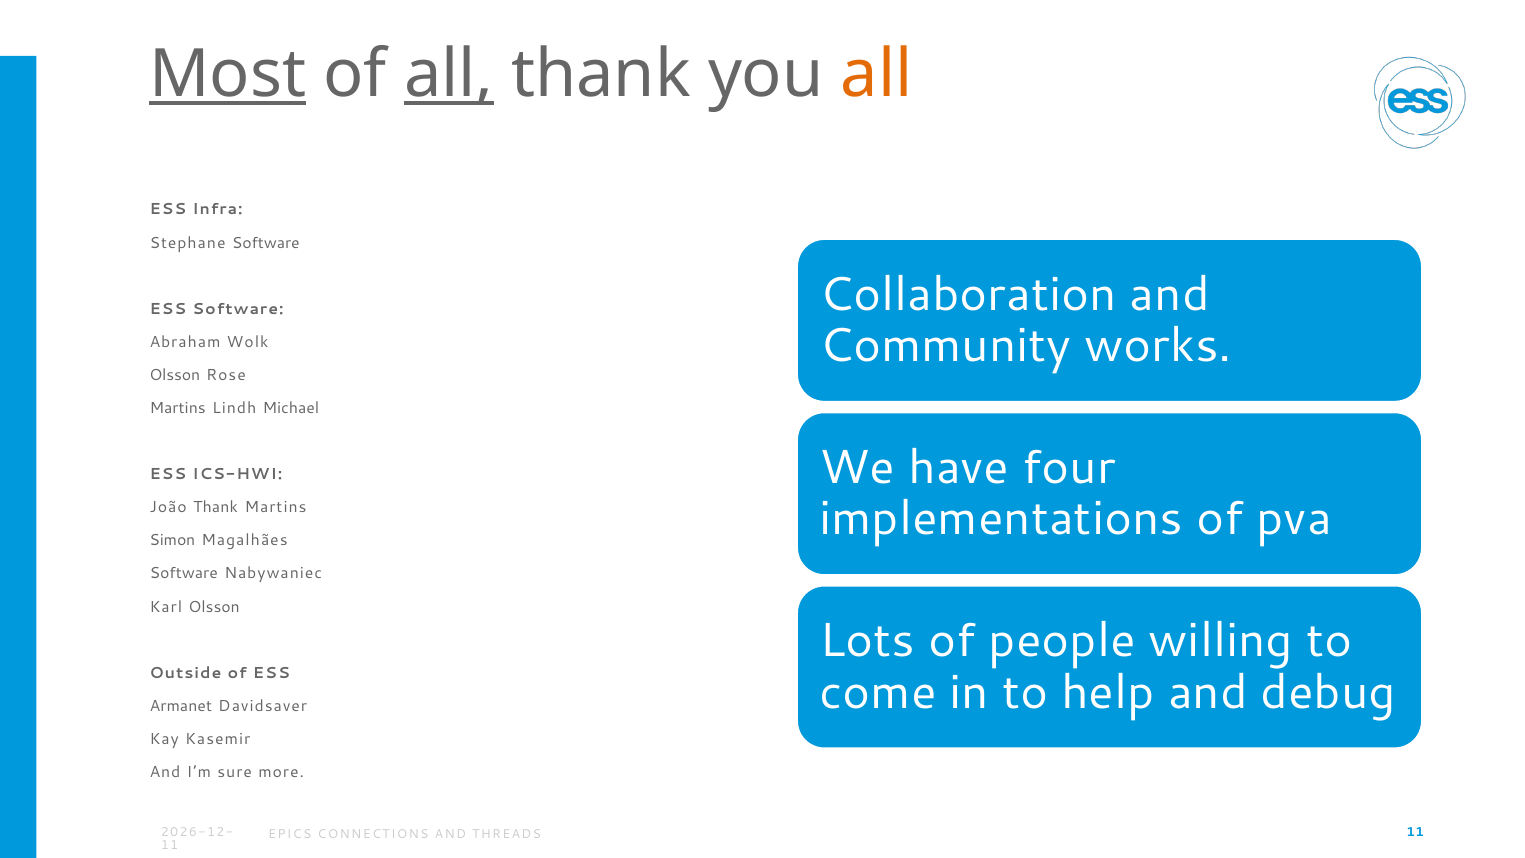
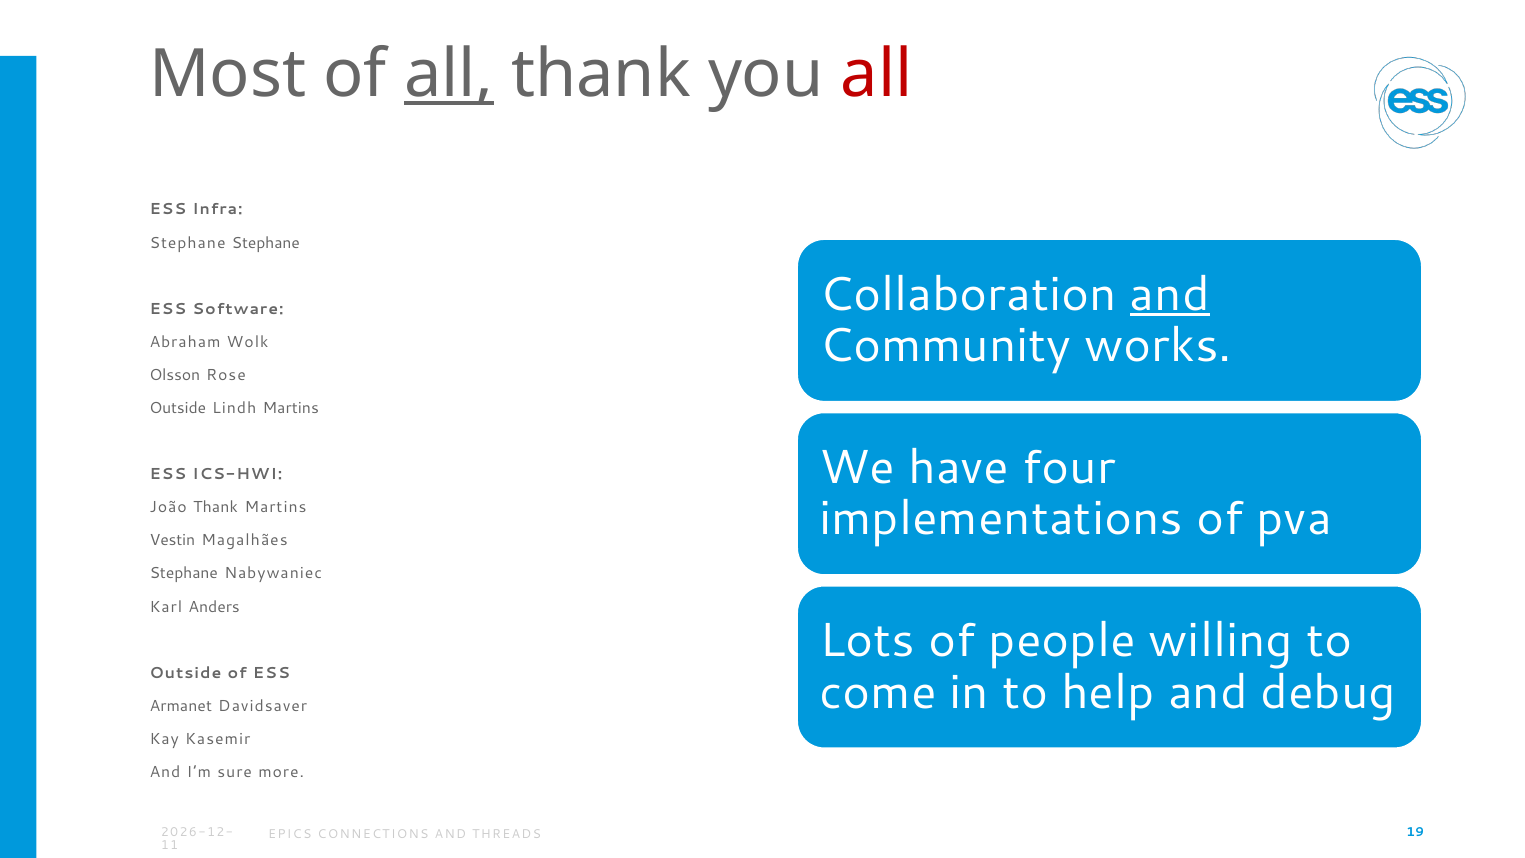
Most underline: present -> none (228, 75)
all colour: orange -> red (877, 75)
Stephane Software: Software -> Stephane (266, 243)
and underline: none -> present (1170, 294)
Martins: Martins -> Outside (178, 408)
Lindh Michael: Michael -> Martins (291, 408)
Simon: Simon -> Vestin (172, 541)
Software: Software -> Stephane (184, 574)
Karl Olsson: Olsson -> Anders (214, 607)
THREADS 11: 11 -> 19 (1415, 832)
